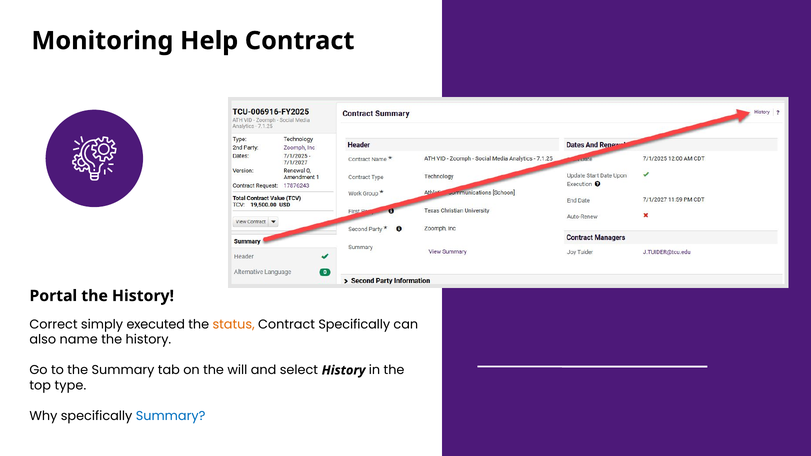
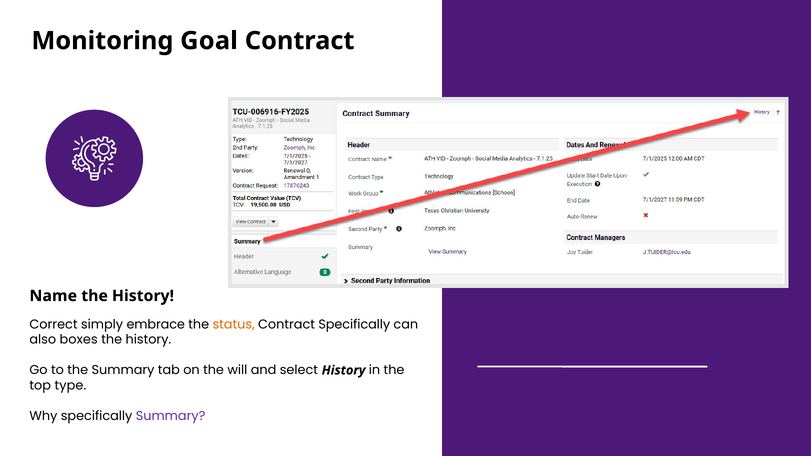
Help: Help -> Goal (209, 41)
Portal: Portal -> Name (53, 296)
executed: executed -> embrace (156, 325)
name: name -> boxes (79, 340)
Summary colour: blue -> purple (171, 416)
